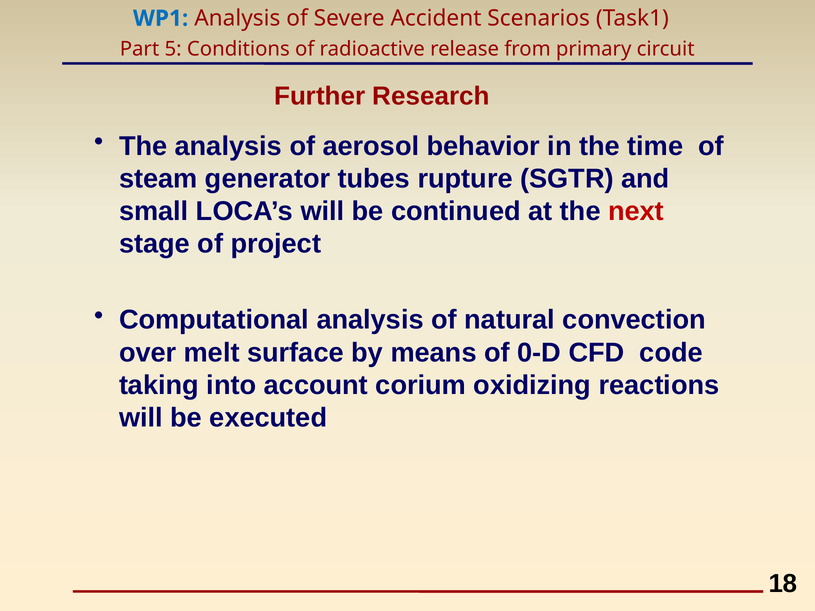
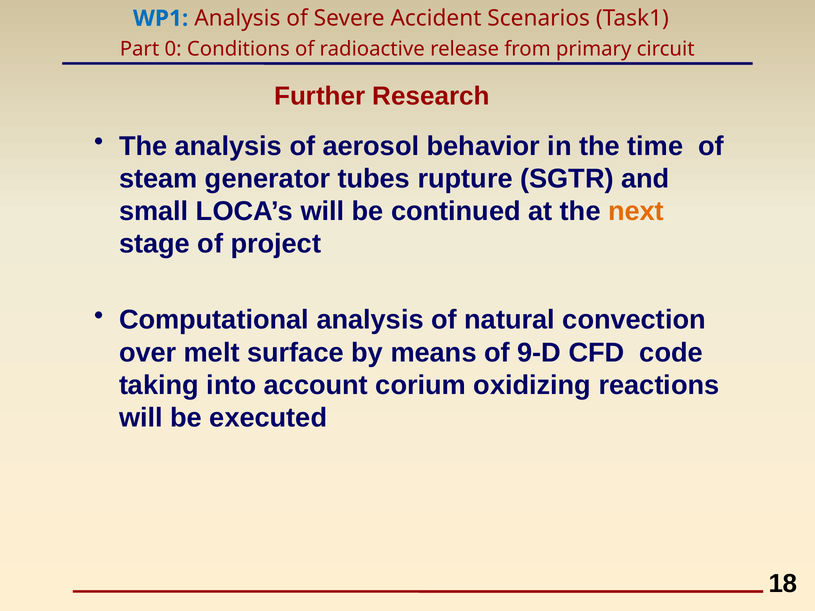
5: 5 -> 0 (173, 49)
next colour: red -> orange (636, 211)
0-D: 0-D -> 9-D (539, 353)
